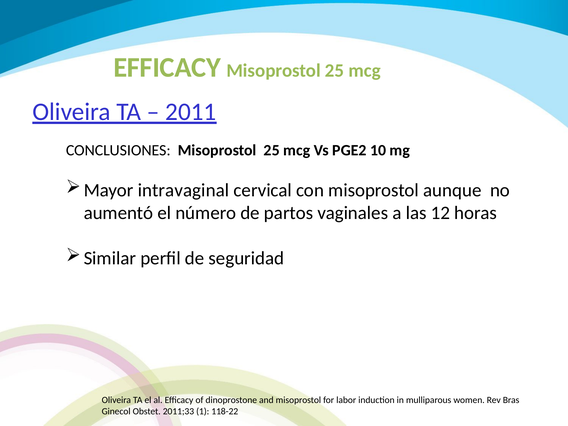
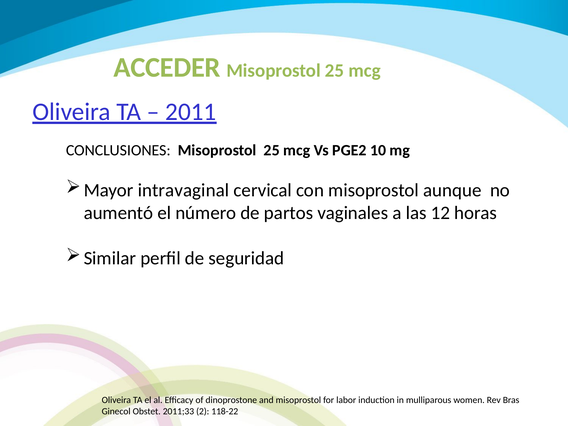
EFFICACY: EFFICACY -> ACCEDER (167, 67)
1: 1 -> 2 (203, 412)
